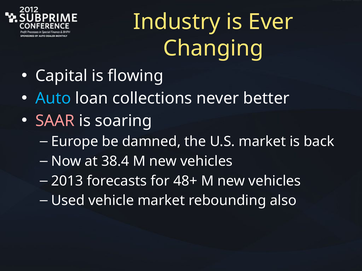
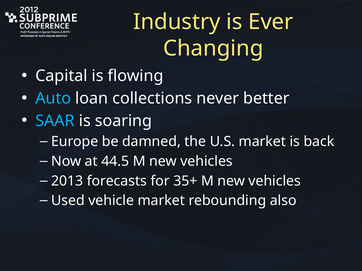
SAAR colour: pink -> light blue (55, 121)
38.4: 38.4 -> 44.5 (115, 162)
48+: 48+ -> 35+ (185, 181)
